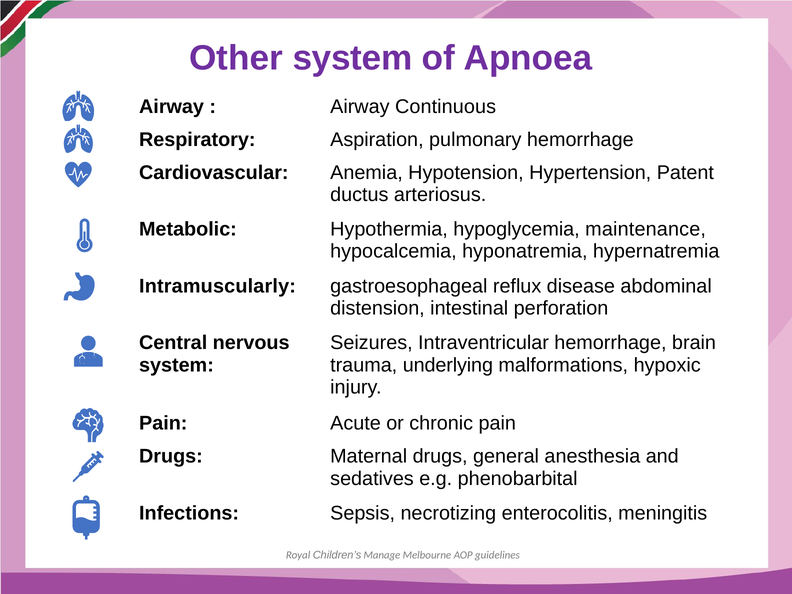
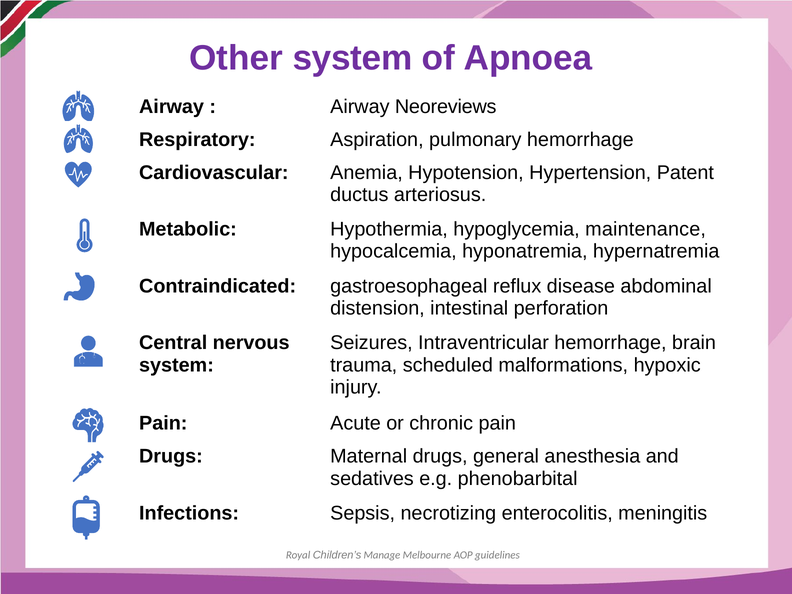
Continuous: Continuous -> Neoreviews (446, 106)
Intramuscularly: Intramuscularly -> Contraindicated (218, 286)
underlying: underlying -> scheduled (448, 365)
